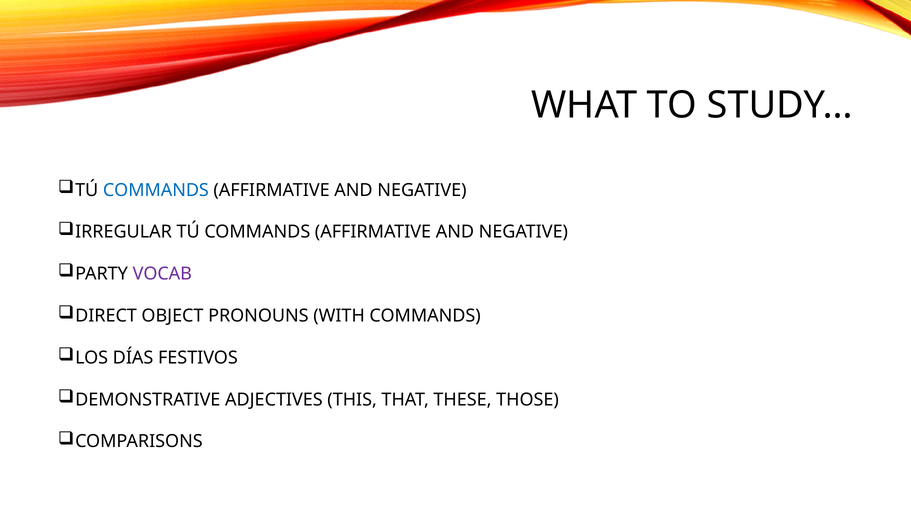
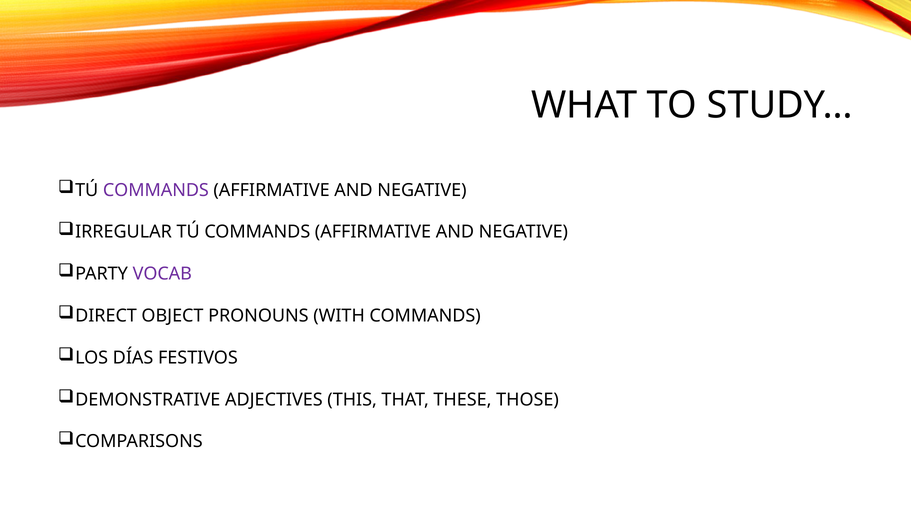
COMMANDS colour: blue -> purple (156, 190)
